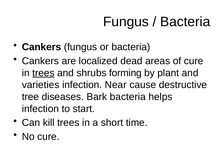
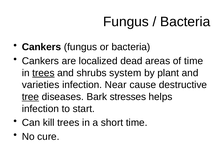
of cure: cure -> time (194, 61)
forming: forming -> system (125, 73)
tree underline: none -> present (30, 97)
Bark bacteria: bacteria -> stresses (128, 97)
